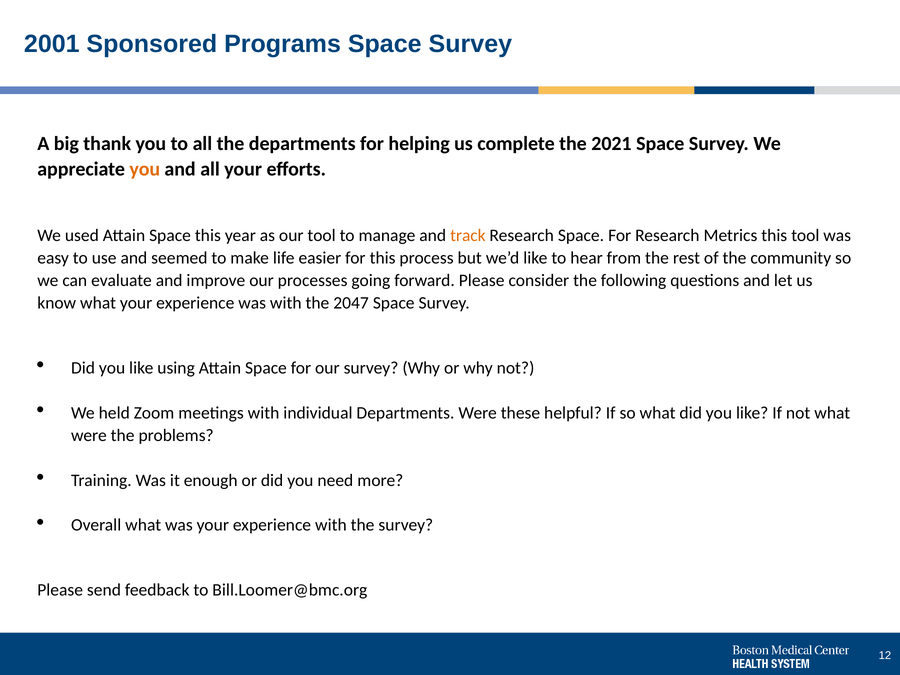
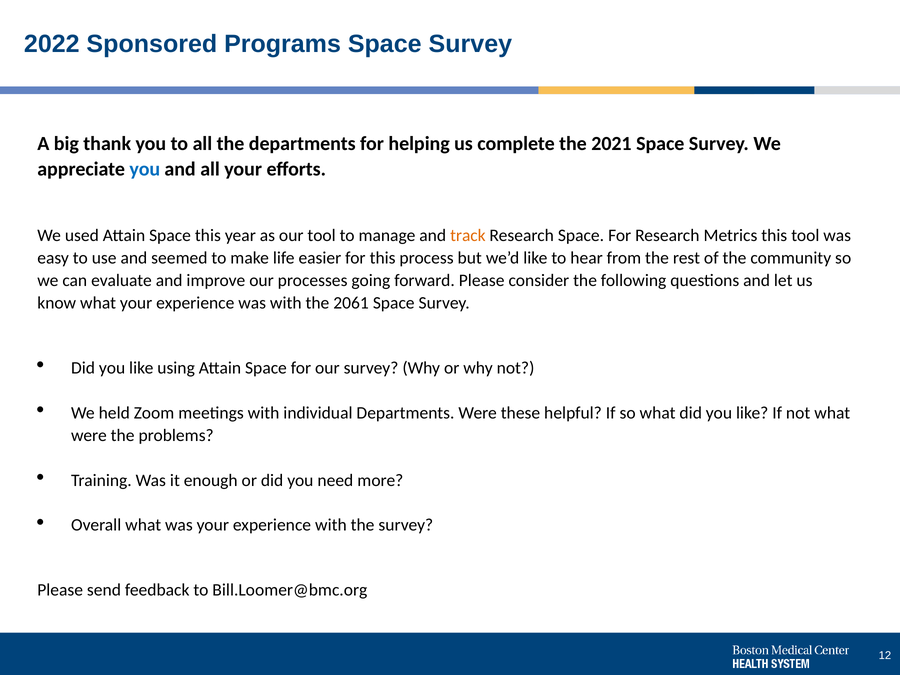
2001: 2001 -> 2022 (52, 44)
you colour: orange -> blue (145, 169)
2047: 2047 -> 2061 (351, 303)
